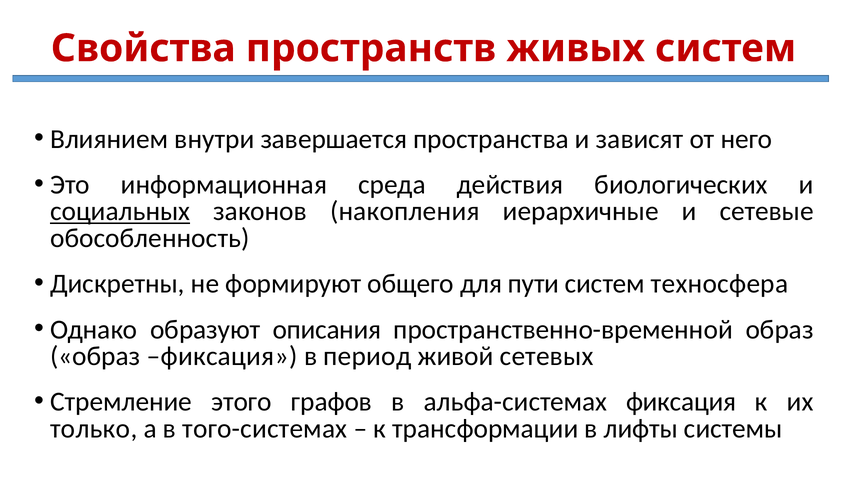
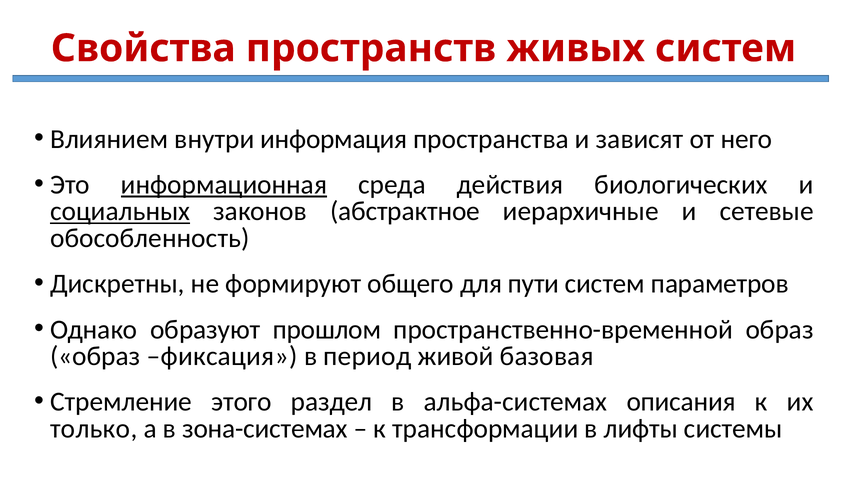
завершается: завершается -> информация (334, 139)
информационная underline: none -> present (224, 185)
накопления: накопления -> абстрактное (405, 211)
техносфера: техносфера -> параметров (720, 284)
описания: описания -> прошлом (327, 329)
сетевых: сетевых -> базовая (547, 356)
графов: графов -> раздел (331, 402)
альфа-системах фиксация: фиксация -> описания (681, 402)
того-системах: того-системах -> зона-системах (265, 428)
